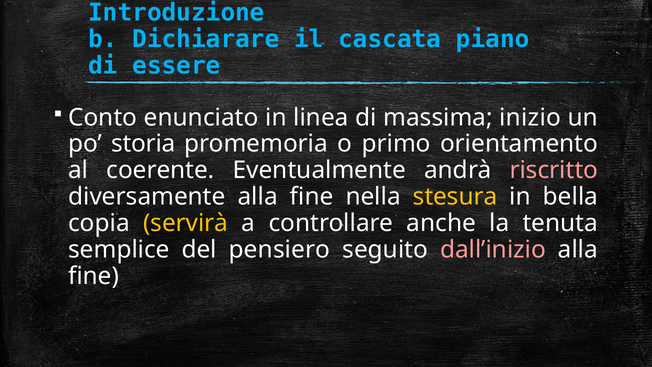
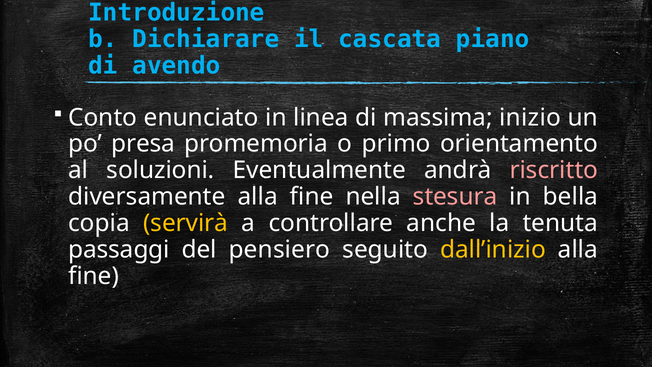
essere: essere -> avendo (176, 66)
storia: storia -> presa (143, 144)
coerente: coerente -> soluzioni (160, 170)
stesura colour: yellow -> pink (455, 197)
semplice: semplice -> passaggi (119, 250)
dall’inizio colour: pink -> yellow (493, 250)
